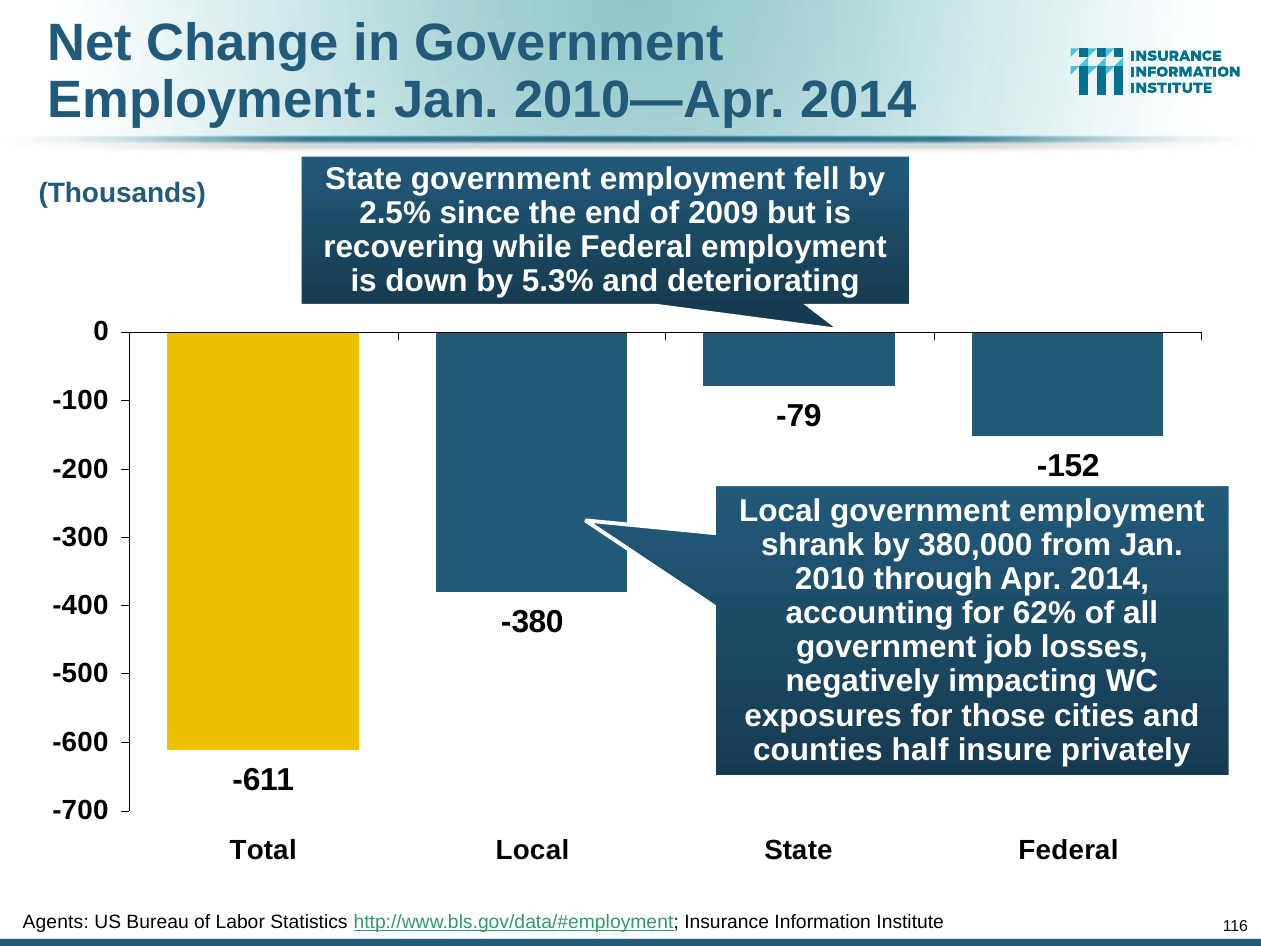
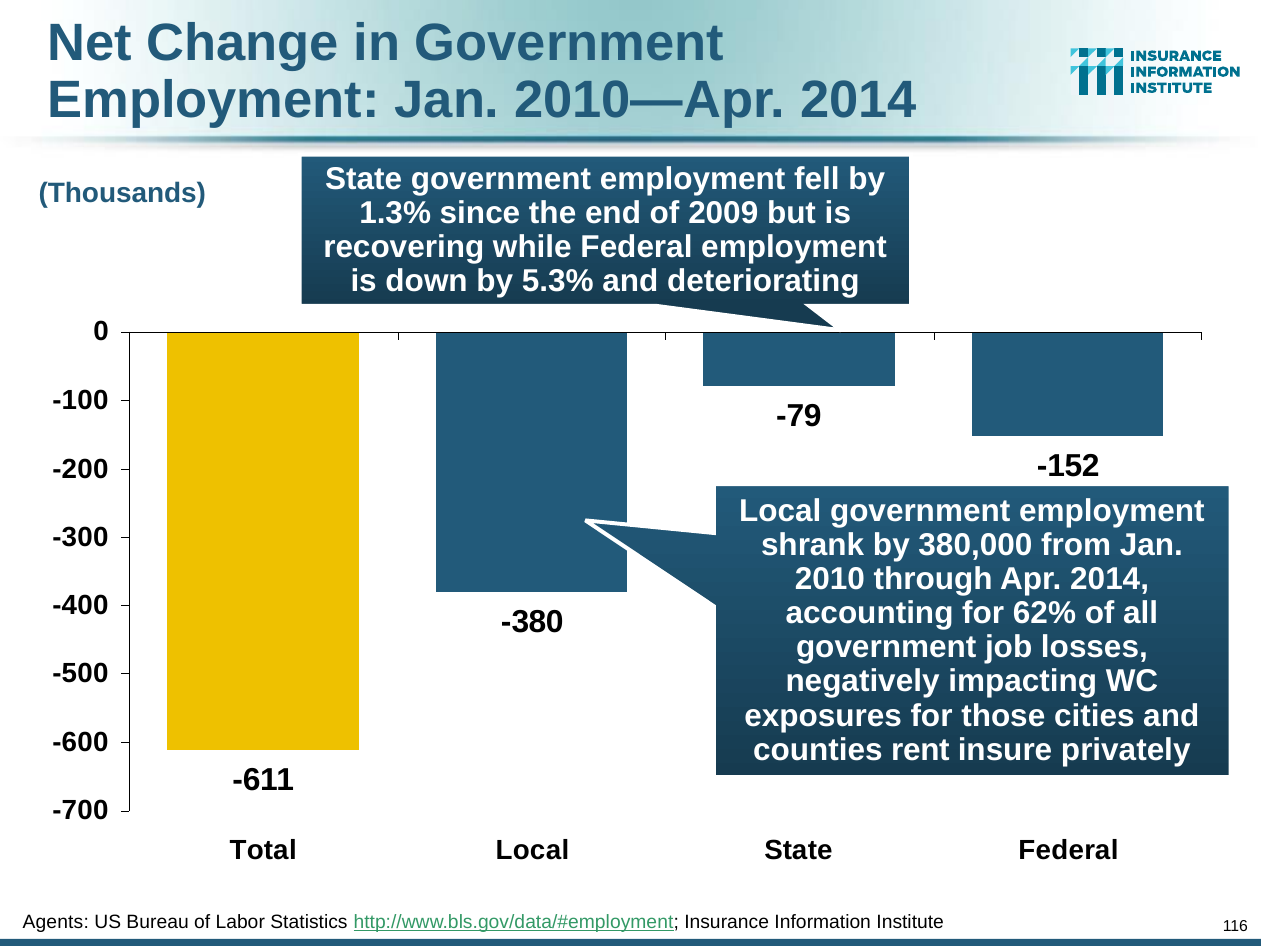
2.5%: 2.5% -> 1.3% (395, 213)
half: half -> rent (920, 749)
